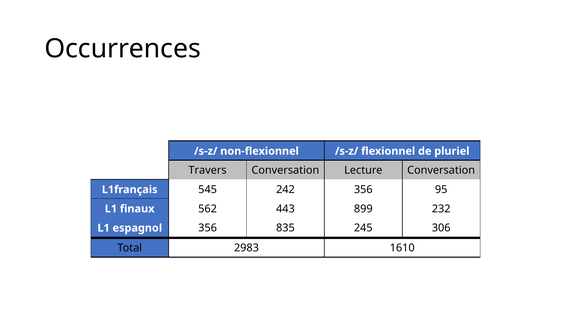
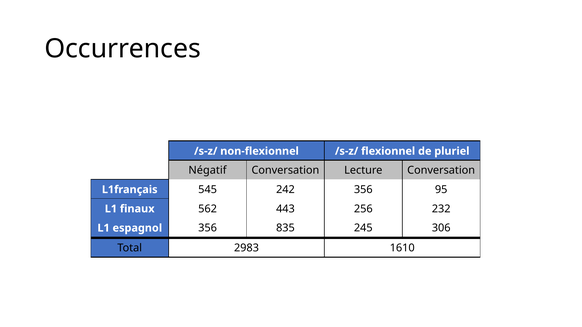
Travers: Travers -> Négatif (208, 171)
899: 899 -> 256 (363, 209)
